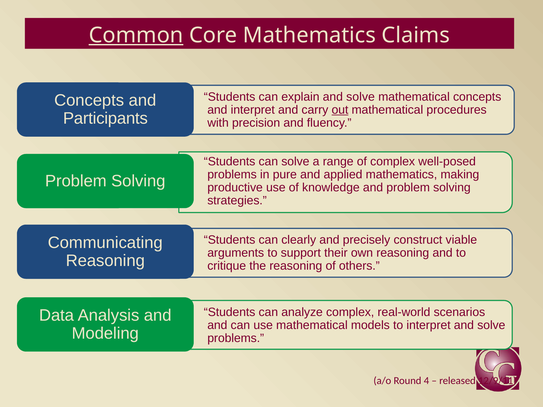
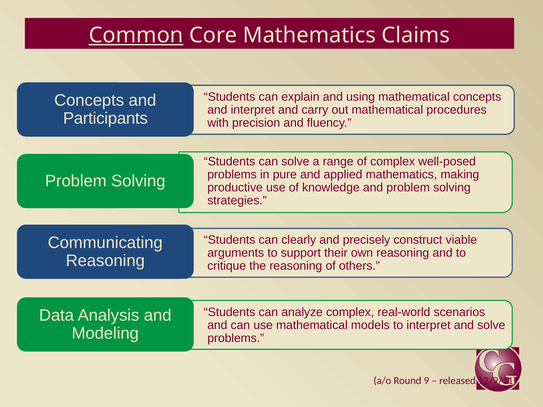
explain and solve: solve -> using (361, 97)
out underline: present -> none (340, 110)
4: 4 -> 9 (426, 381)
